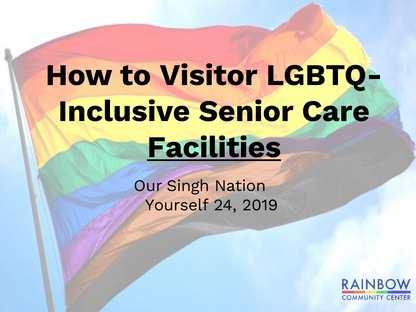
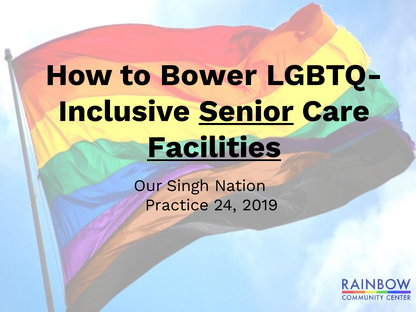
Visitor: Visitor -> Bower (208, 75)
Senior underline: none -> present (246, 111)
Yourself: Yourself -> Practice (177, 205)
